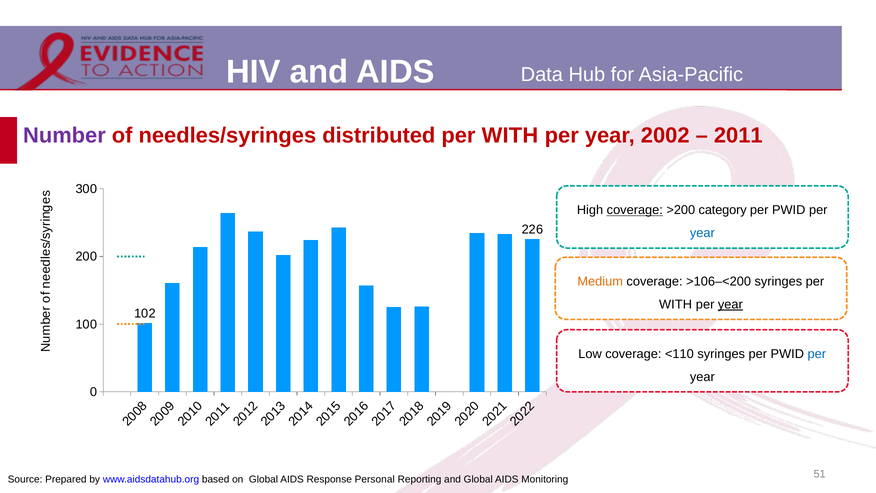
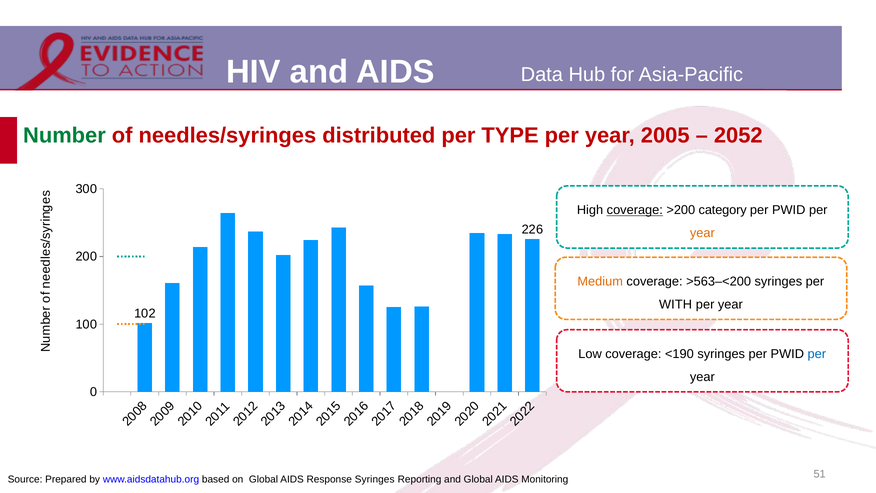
Number colour: purple -> green (64, 135)
distributed per WITH: WITH -> TYPE (510, 135)
2002: 2002 -> 2005 (665, 135)
2011: 2011 -> 2052 (738, 135)
year colour: blue -> orange (702, 233)
>106–<200: >106–<200 -> >563–<200 (719, 281)
year underline: present -> none (730, 304)
<110: <110 -> <190 (679, 354)
Response Personal: Personal -> Syringes (375, 479)
